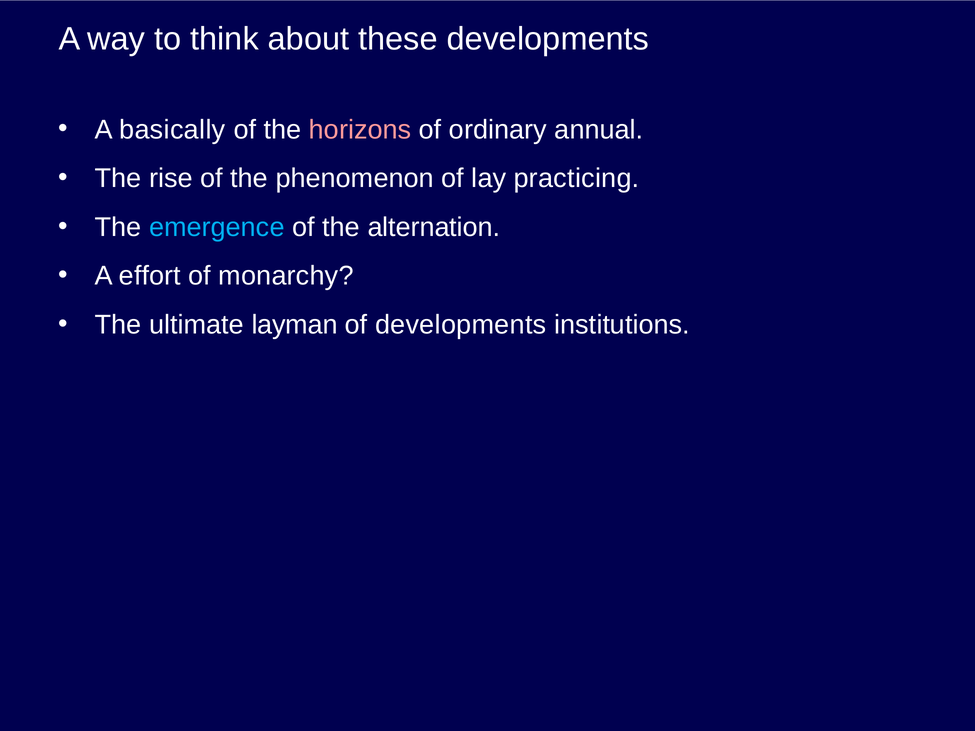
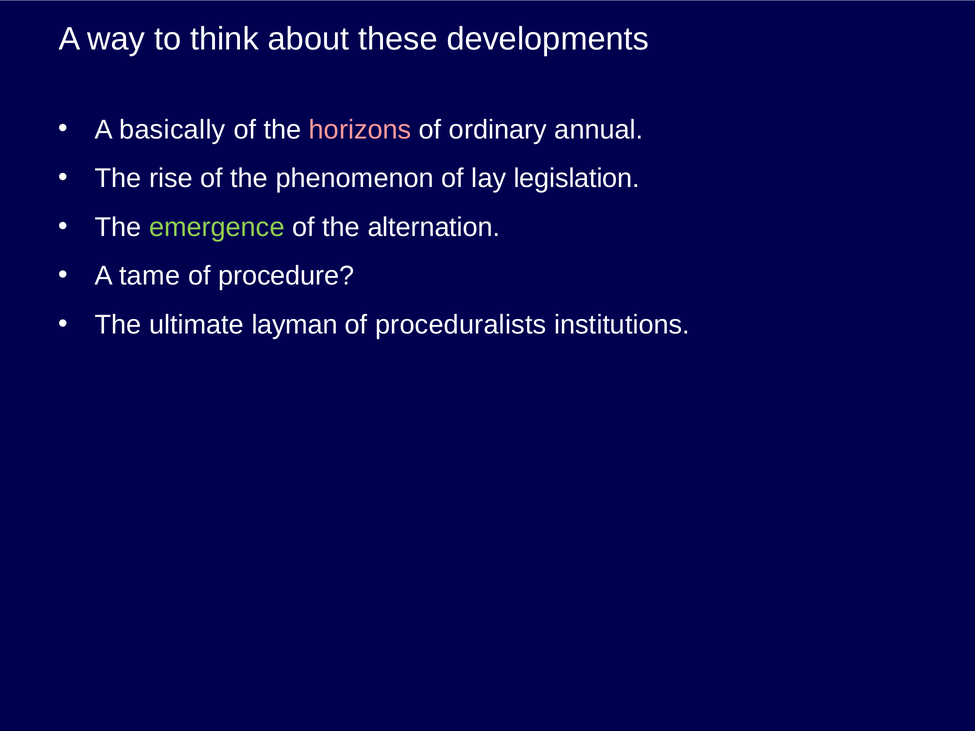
practicing: practicing -> legislation (577, 178)
emergence colour: light blue -> light green (217, 227)
effort: effort -> tame (150, 276)
monarchy: monarchy -> procedure (286, 276)
of developments: developments -> proceduralists (461, 325)
